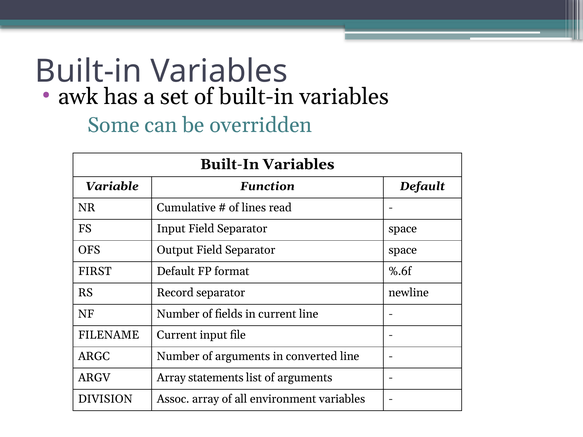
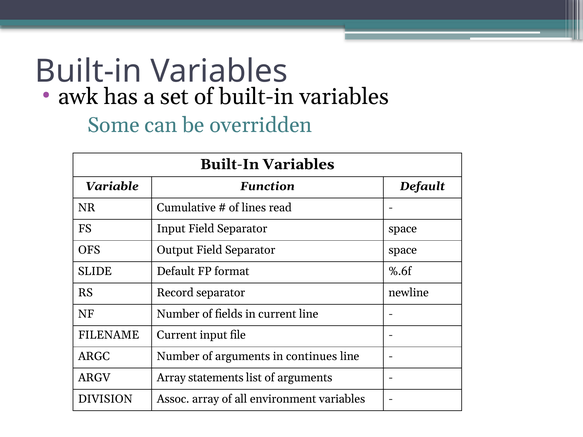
FIRST: FIRST -> SLIDE (95, 271)
converted: converted -> continues (312, 357)
